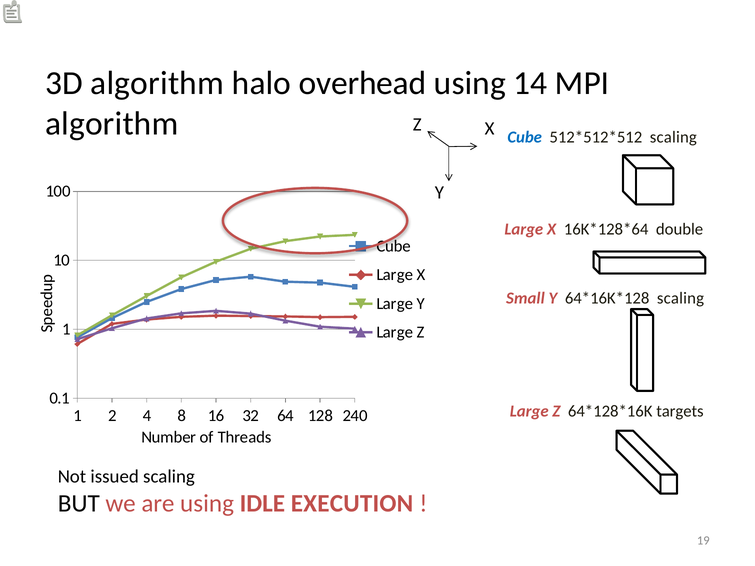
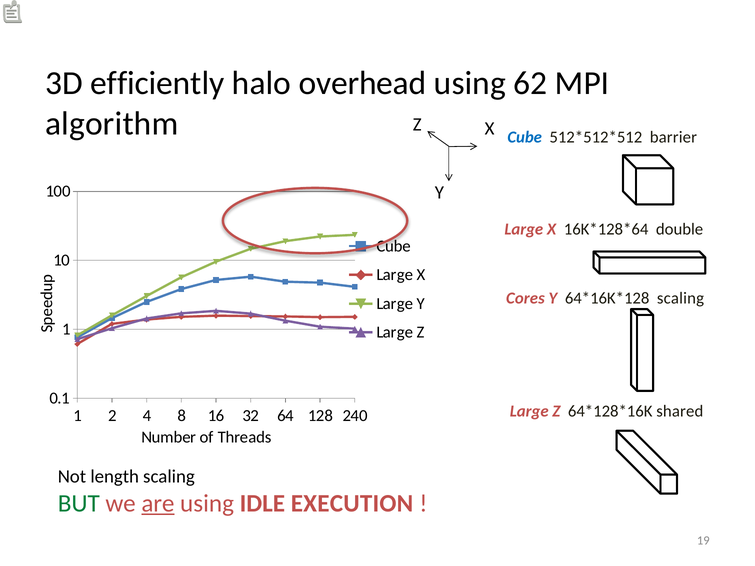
3D algorithm: algorithm -> efficiently (157, 83)
14: 14 -> 62 (530, 83)
scaling: scaling -> barrier (673, 138)
Small: Small -> Cores (525, 298)
targets: targets -> shared (680, 412)
issued: issued -> length (115, 477)
BUT colour: black -> green (79, 504)
are underline: none -> present (158, 504)
